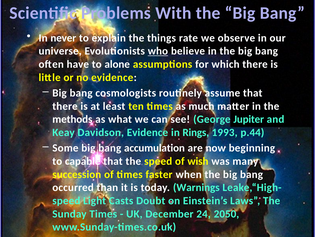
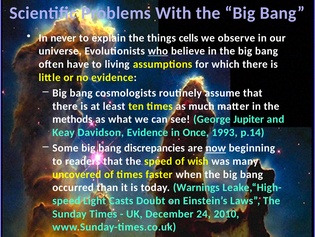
rate: rate -> cells (189, 38)
alone: alone -> living (117, 64)
Rings: Rings -> Once (196, 132)
p.44: p.44 -> p.14 (252, 132)
accumulation: accumulation -> discrepancies (154, 148)
now underline: none -> present (216, 148)
capable: capable -> readers (83, 161)
succession: succession -> uncovered (77, 174)
2050: 2050 -> 2010 (226, 213)
